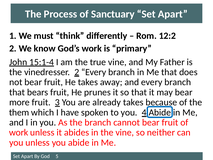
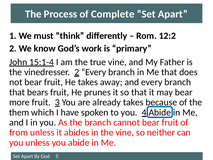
Sanctuary: Sanctuary -> Complete (113, 14)
work: work -> from (19, 132)
